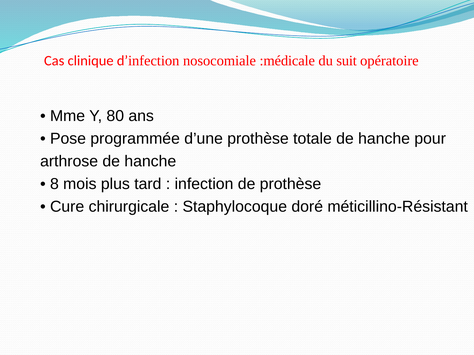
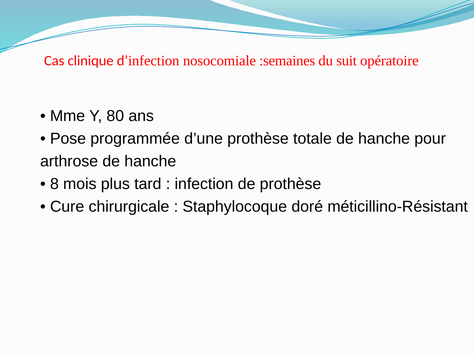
:médicale: :médicale -> :semaines (287, 61)
